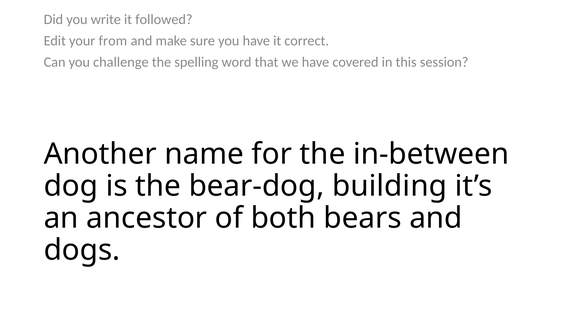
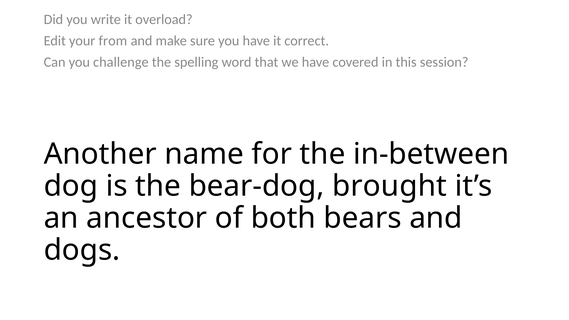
followed: followed -> overload (164, 20)
building: building -> brought (390, 186)
